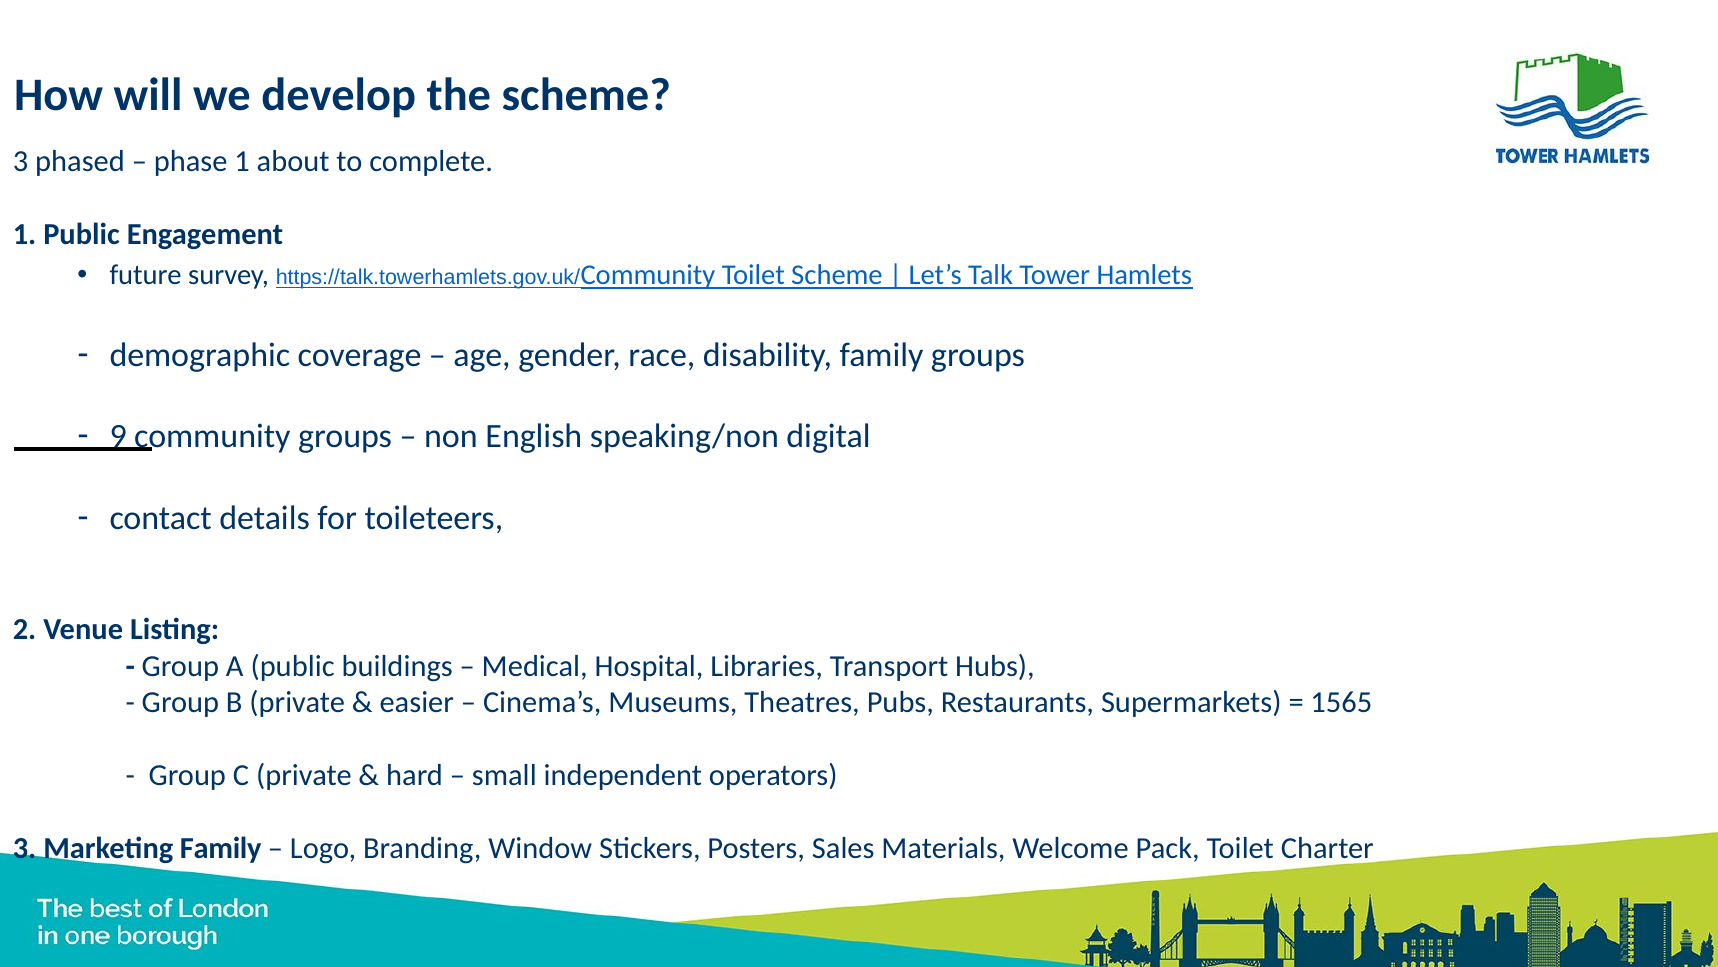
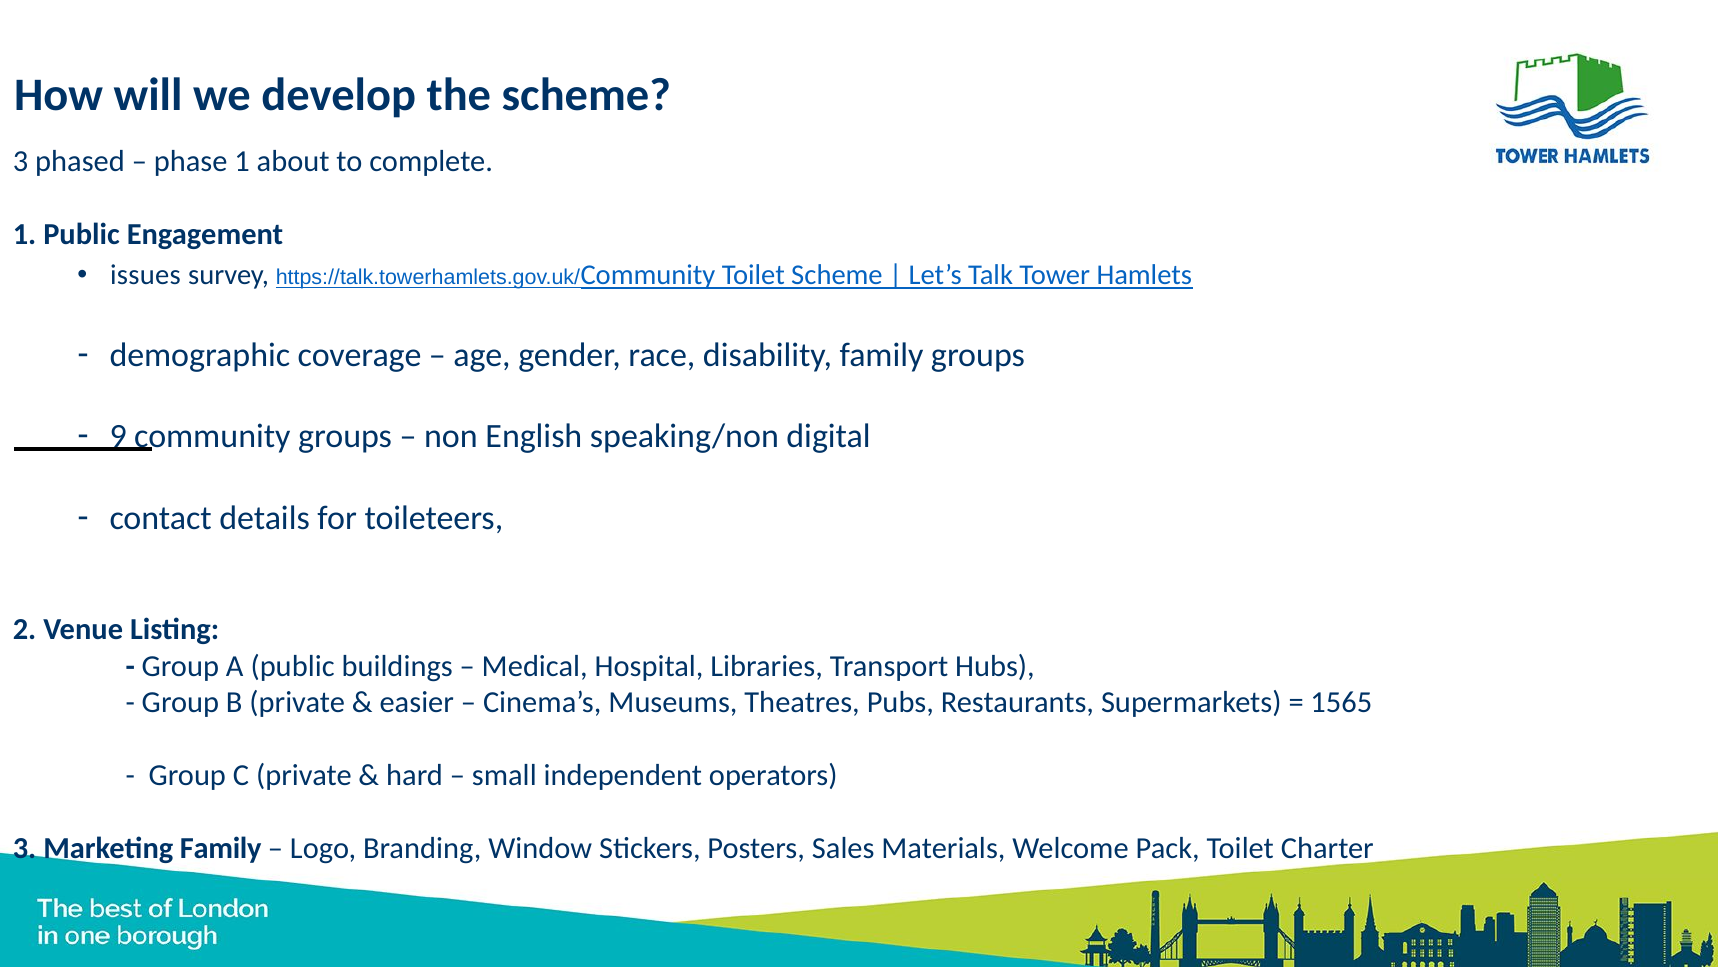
future: future -> issues (145, 275)
